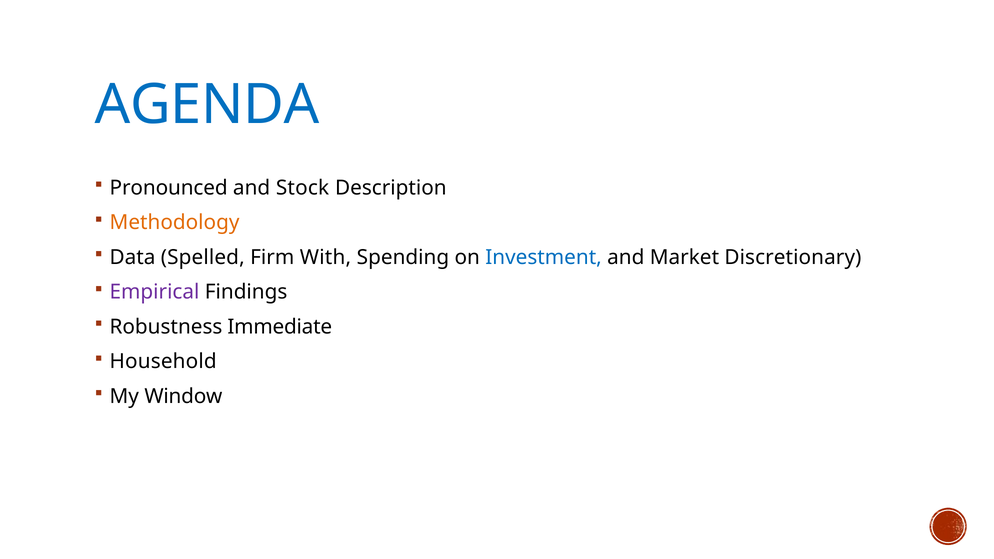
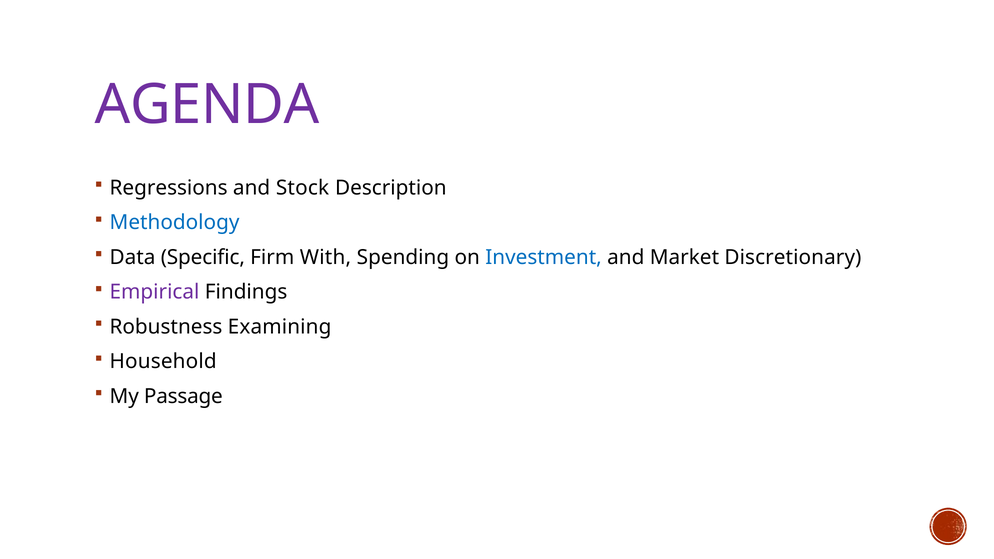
AGENDA colour: blue -> purple (207, 105)
Pronounced: Pronounced -> Regressions (169, 188)
Methodology colour: orange -> blue (175, 223)
Spelled: Spelled -> Specific (203, 257)
Immediate: Immediate -> Examining (280, 327)
Window: Window -> Passage (183, 396)
